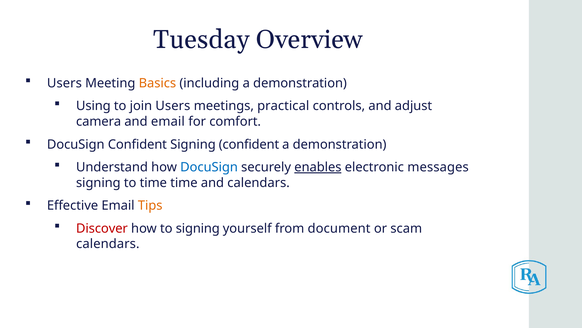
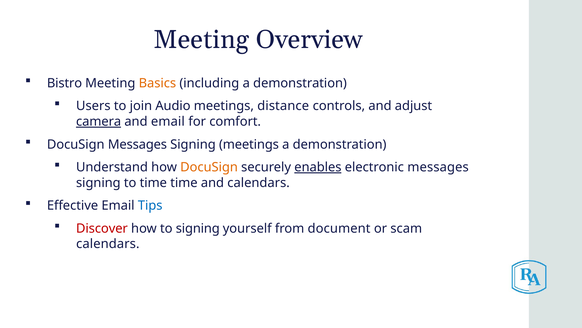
Tuesday: Tuesday -> Meeting (201, 40)
Users: Users -> Bistro (65, 83)
Using: Using -> Users (93, 106)
join Users: Users -> Audio (173, 106)
practical: practical -> distance (283, 106)
camera underline: none -> present (99, 121)
DocuSign Confident: Confident -> Messages (137, 144)
Signing confident: confident -> meetings (249, 144)
DocuSign colour: blue -> orange (209, 167)
Tips colour: orange -> blue (150, 205)
